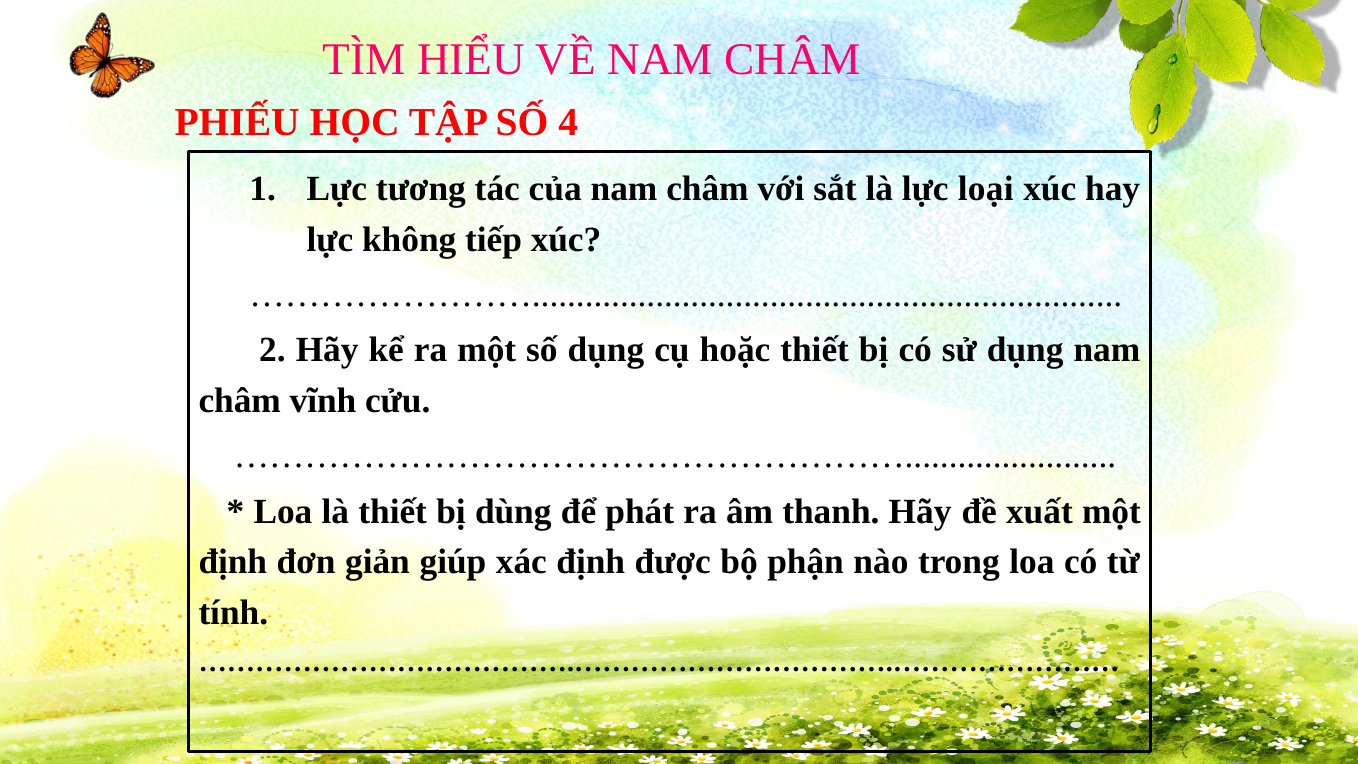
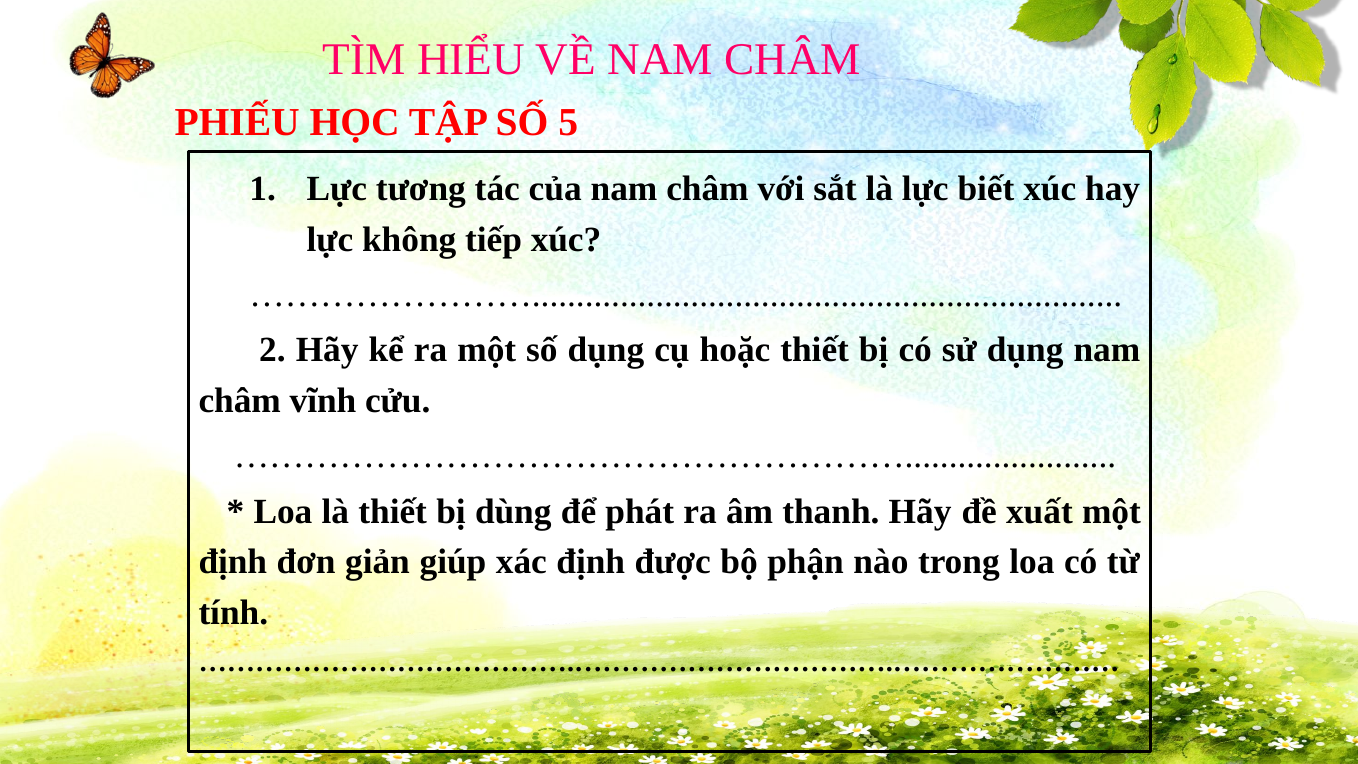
4: 4 -> 5 (568, 122)
loại: loại -> biết (986, 189)
